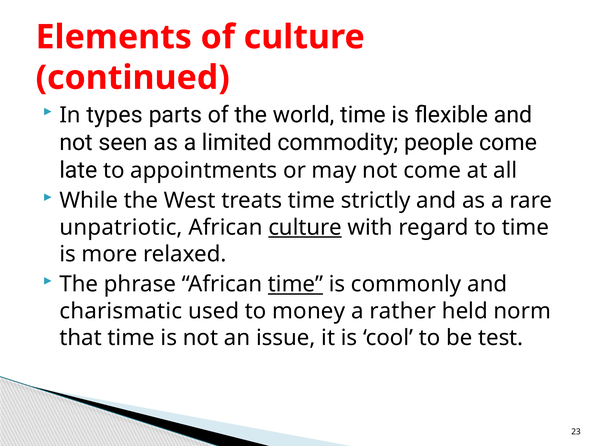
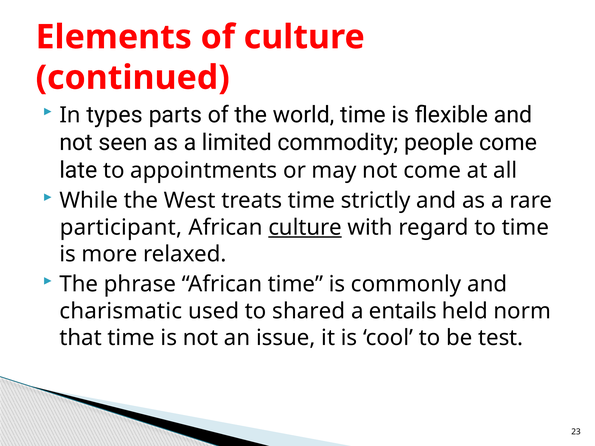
unpatriotic: unpatriotic -> participant (121, 228)
time underline: present -> none (296, 284)
money: money -> shared (309, 311)
rather: rather -> entails (403, 311)
